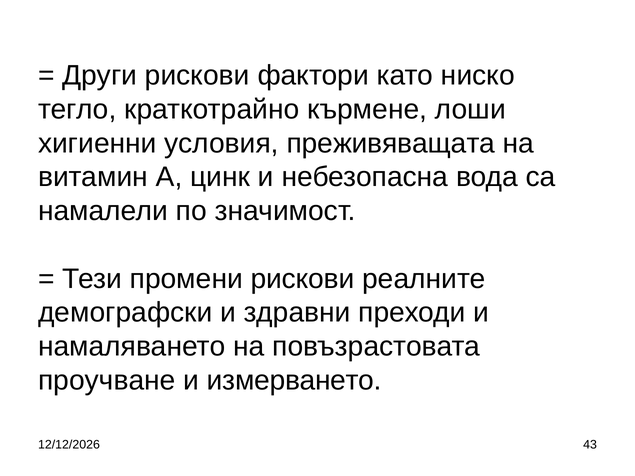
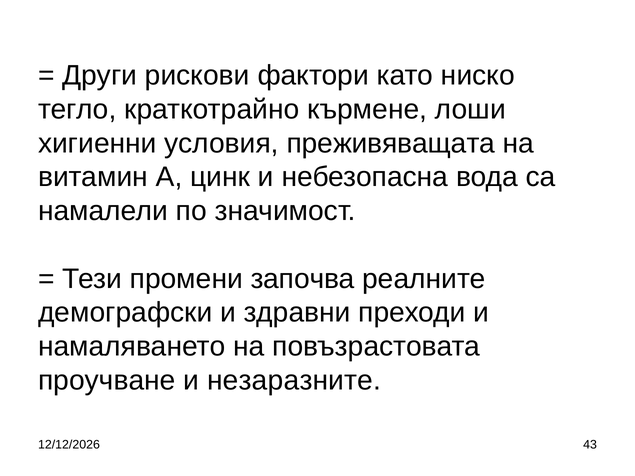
промени рискови: рискови -> започва (303, 279)
измерването: измерването -> незаразните (294, 381)
